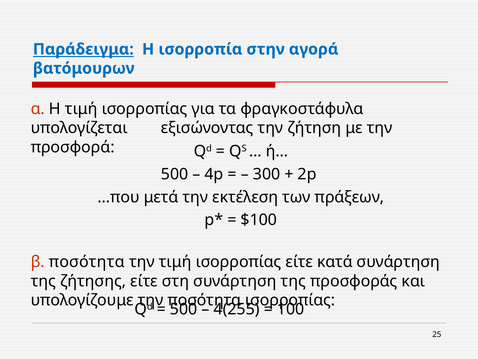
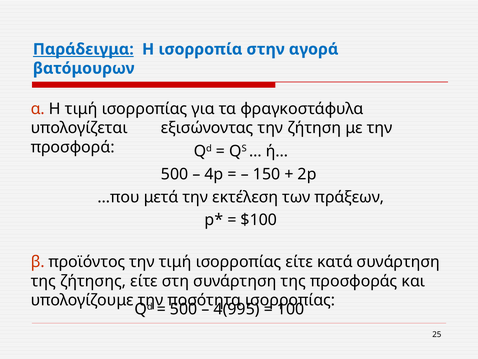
300: 300 -> 150 (267, 174)
β ποσότητα: ποσότητα -> προϊόντος (87, 262)
4(255: 4(255 -> 4(995 (237, 309)
